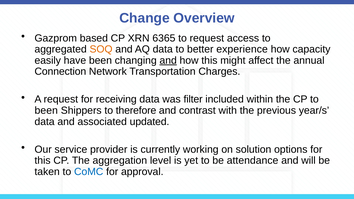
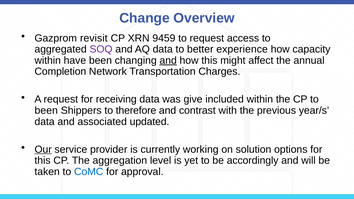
based: based -> revisit (94, 38)
6365: 6365 -> 9459 (164, 38)
SOQ colour: orange -> purple (101, 49)
easily: easily -> within (48, 60)
Connection: Connection -> Completion (60, 72)
filter: filter -> give (193, 99)
Our underline: none -> present (43, 149)
attendance: attendance -> accordingly (253, 161)
